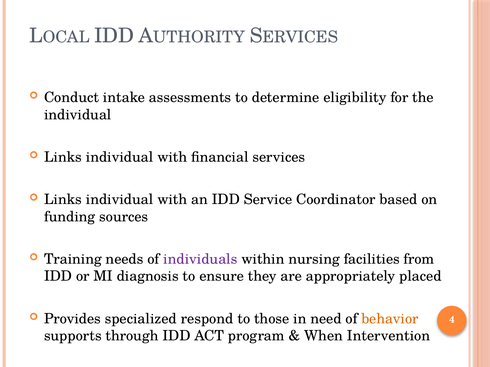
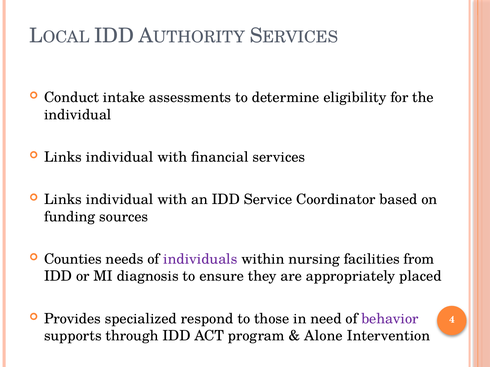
Training: Training -> Counties (73, 259)
behavior colour: orange -> purple (390, 319)
When: When -> Alone (324, 336)
